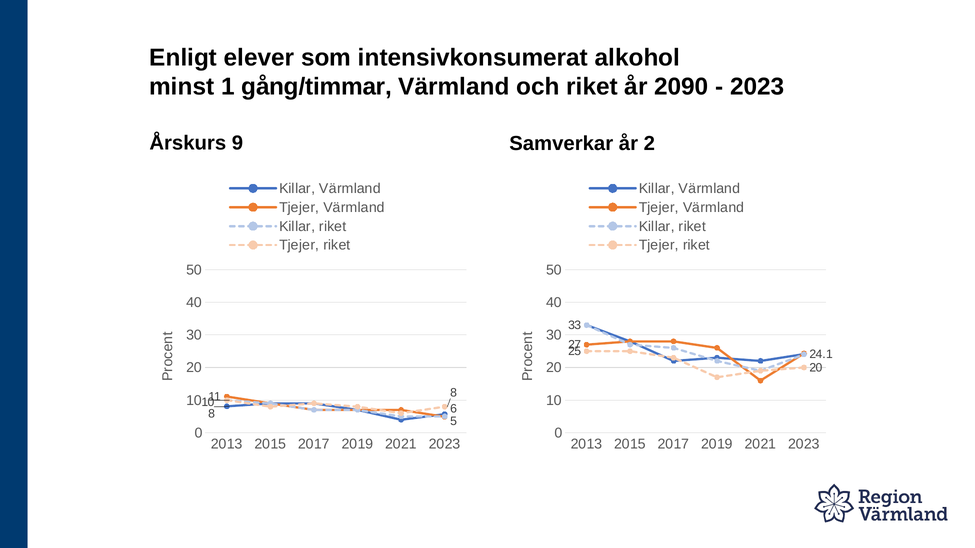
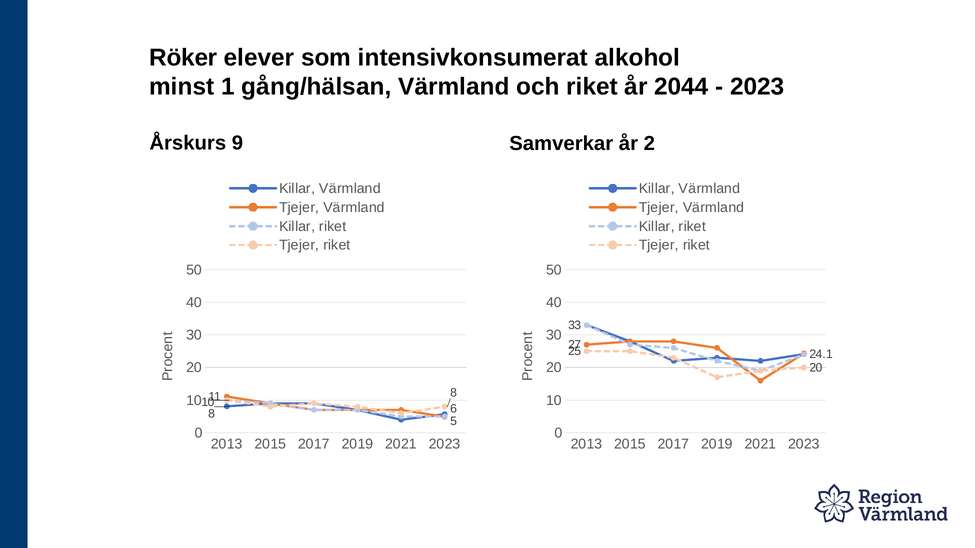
Enligt: Enligt -> Röker (183, 58)
gång/timmar: gång/timmar -> gång/hälsan (316, 87)
2090: 2090 -> 2044 (681, 87)
